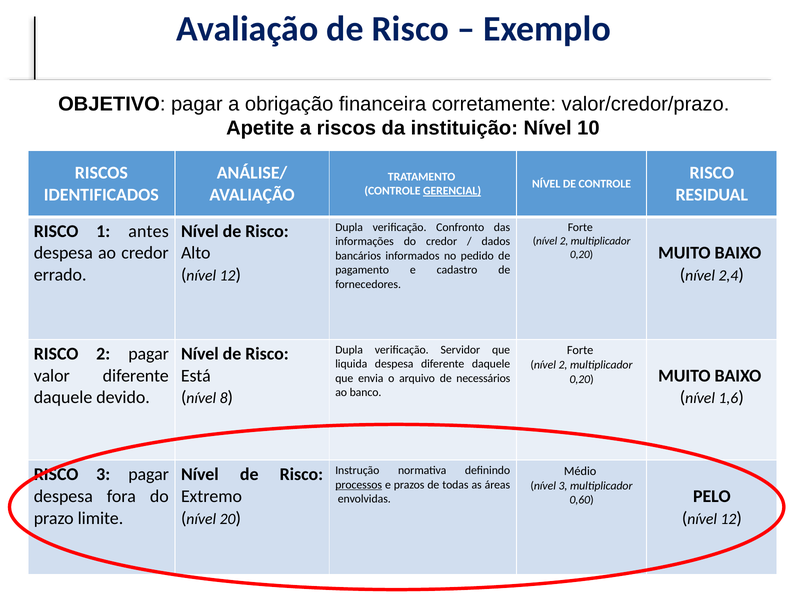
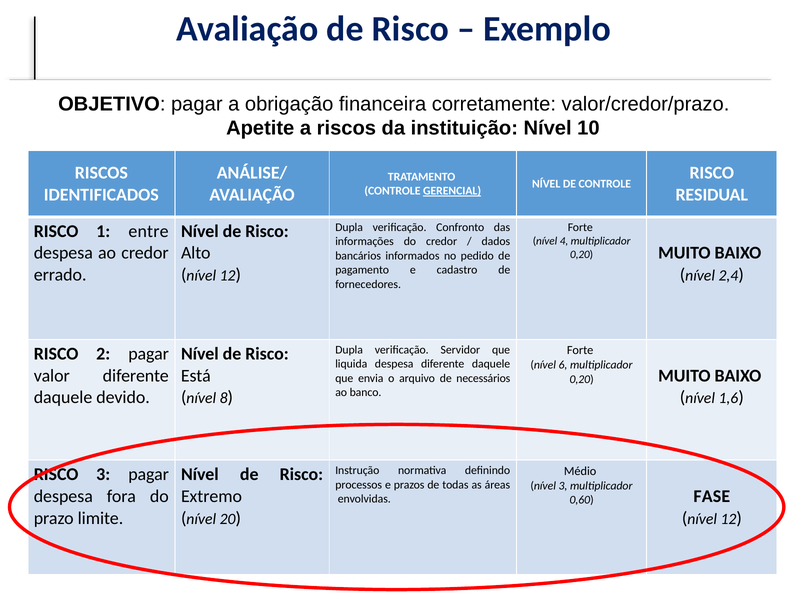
antes: antes -> entre (149, 231)
2: 2 -> 4 (564, 241)
2: 2 -> 6 (563, 365)
processos underline: present -> none (359, 484)
PELO: PELO -> FASE (712, 496)
